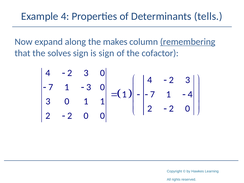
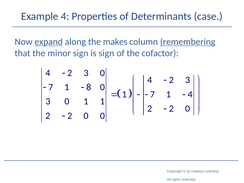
tells: tells -> case (208, 16)
expand underline: none -> present (49, 42)
solves: solves -> minor (59, 53)
3: 3 -> 8 (89, 87)
